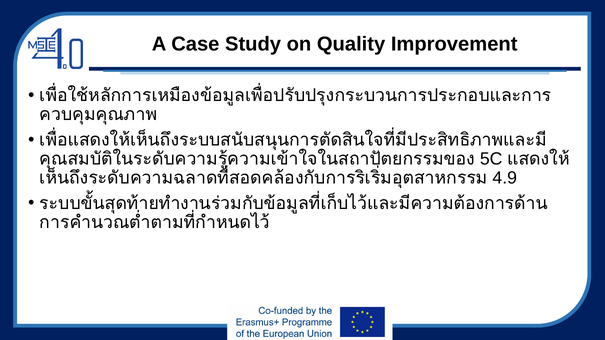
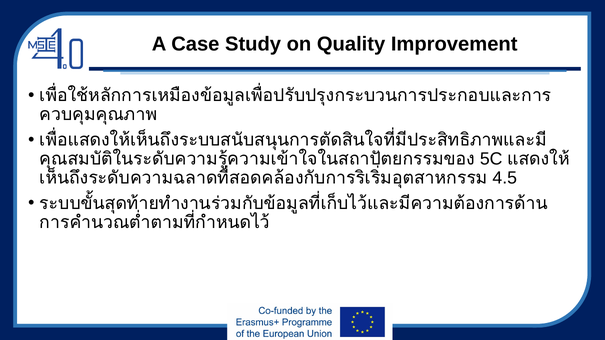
4.9: 4.9 -> 4.5 (505, 178)
